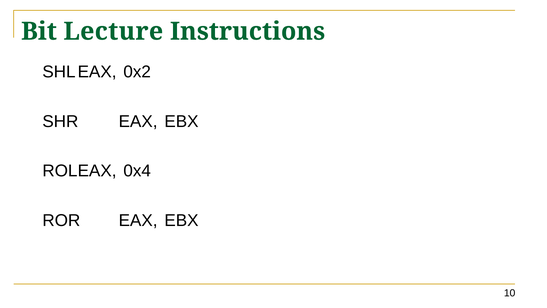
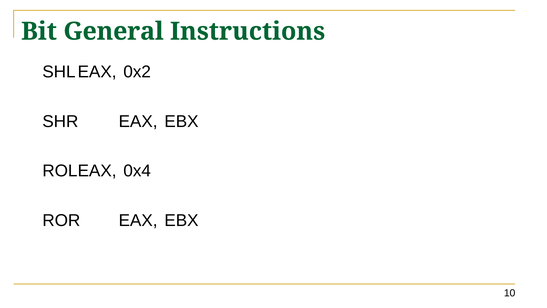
Lecture: Lecture -> General (114, 31)
